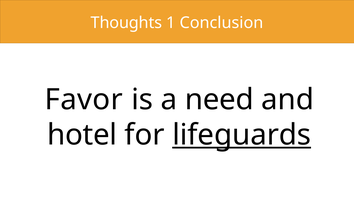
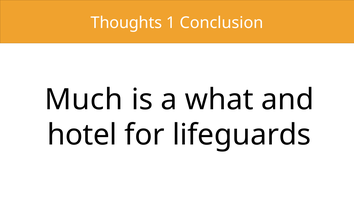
Favor: Favor -> Much (84, 100)
need: need -> what (219, 100)
lifeguards underline: present -> none (242, 135)
